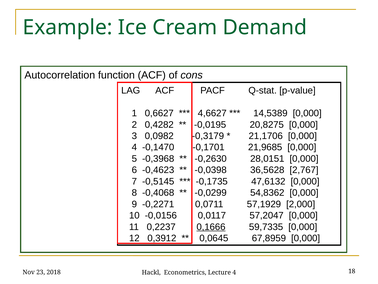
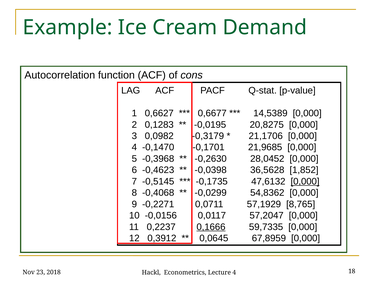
4,6627: 4,6627 -> 0,6677 (212, 113)
0,4282: 0,4282 -> 0,1283 (159, 124)
28,0151: 28,0151 -> 28,0452 (267, 158)
2,767: 2,767 -> 1,852 (304, 170)
0,000 underline: none -> present (305, 181)
2,000: 2,000 -> 8,765 (301, 204)
